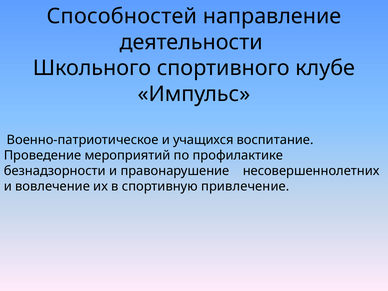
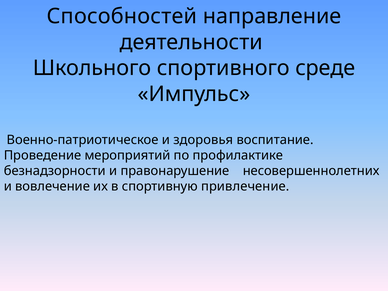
клубе: клубе -> среде (325, 68)
учащихся: учащихся -> здоровья (203, 140)
